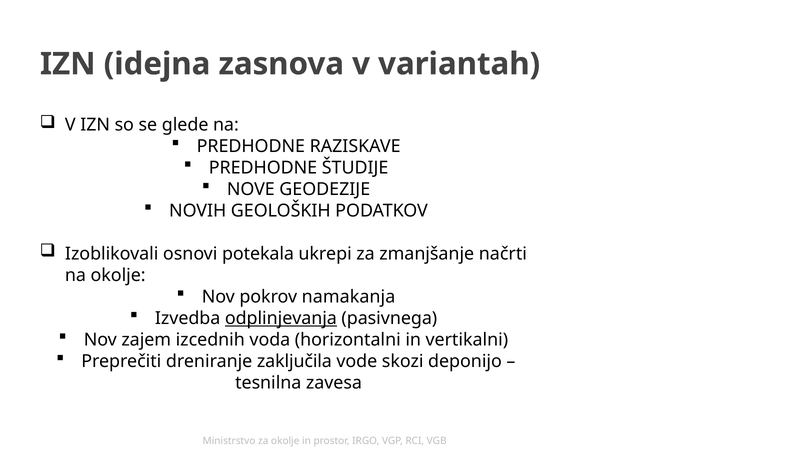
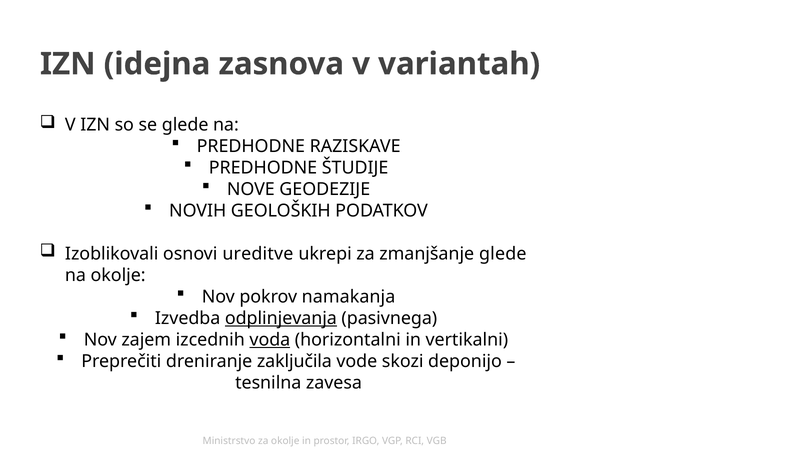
potekala: potekala -> ureditve (258, 254)
zmanjšanje načrti: načrti -> glede (503, 254)
voda underline: none -> present (270, 340)
